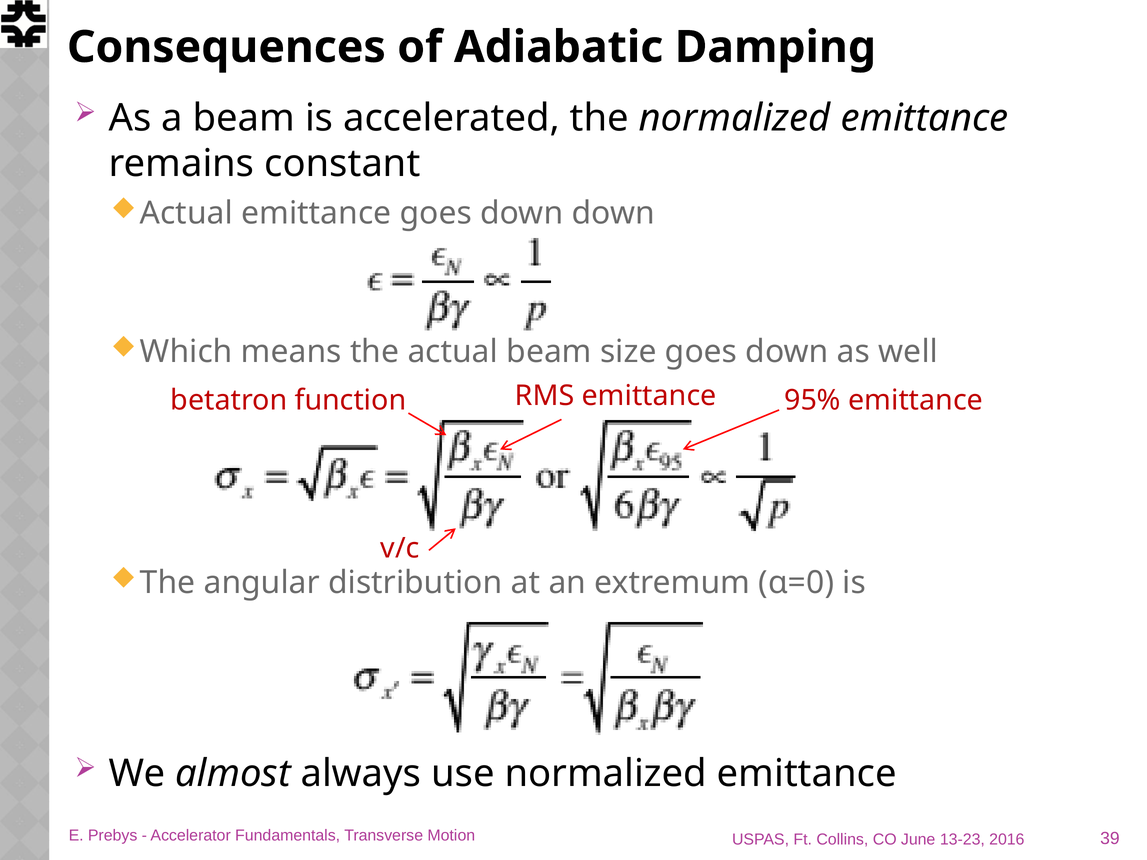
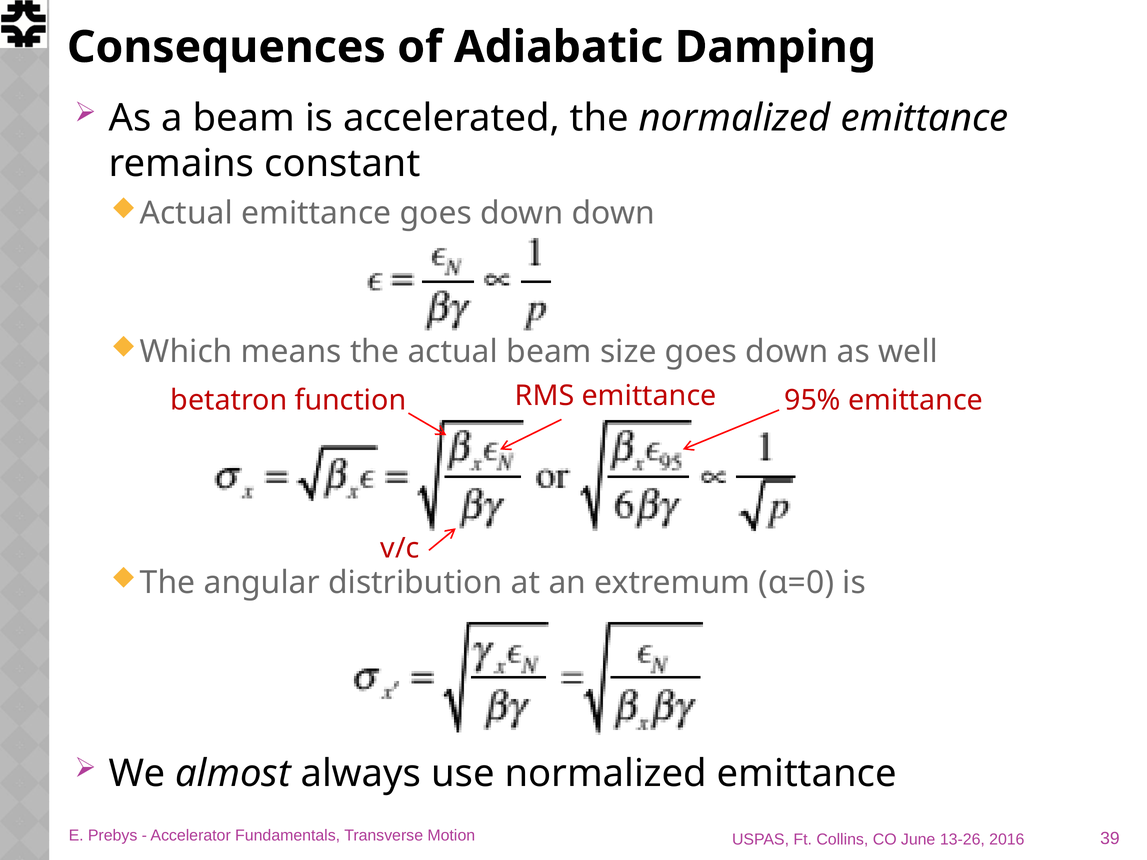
13-23: 13-23 -> 13-26 (962, 840)
